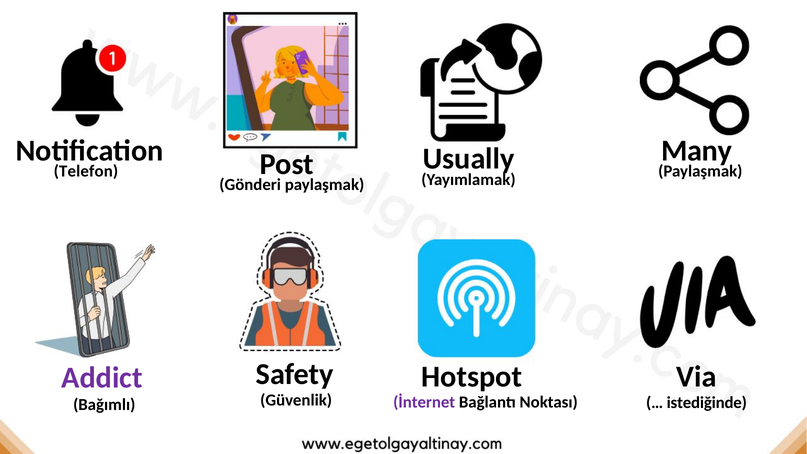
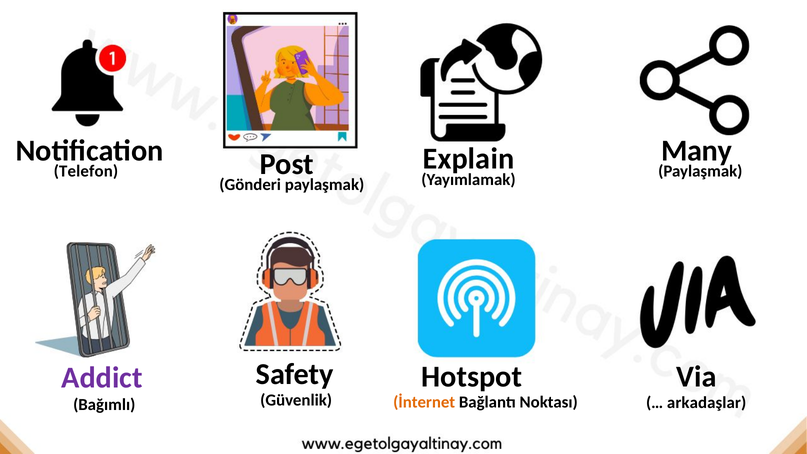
Usually: Usually -> Explain (469, 159)
İnternet colour: purple -> orange (424, 402)
istediğinde: istediğinde -> arkadaşlar (707, 403)
